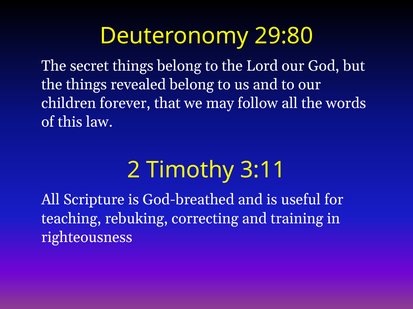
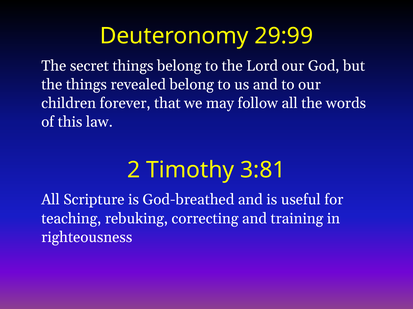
29:80: 29:80 -> 29:99 (284, 36)
3:11: 3:11 -> 3:81 (263, 170)
